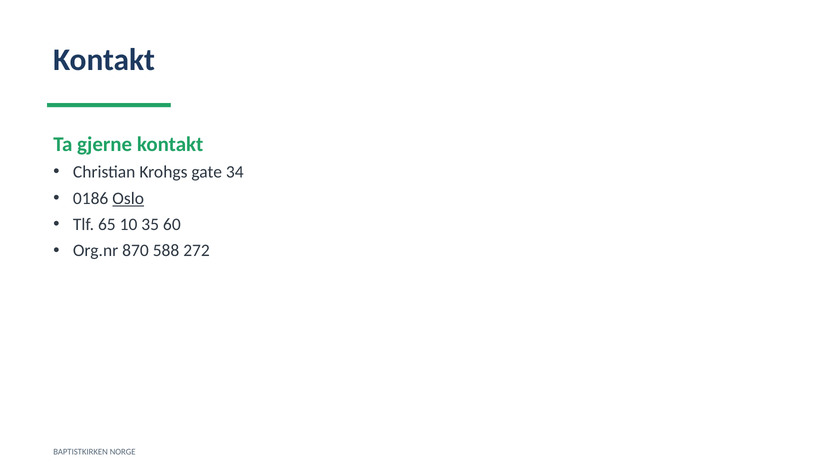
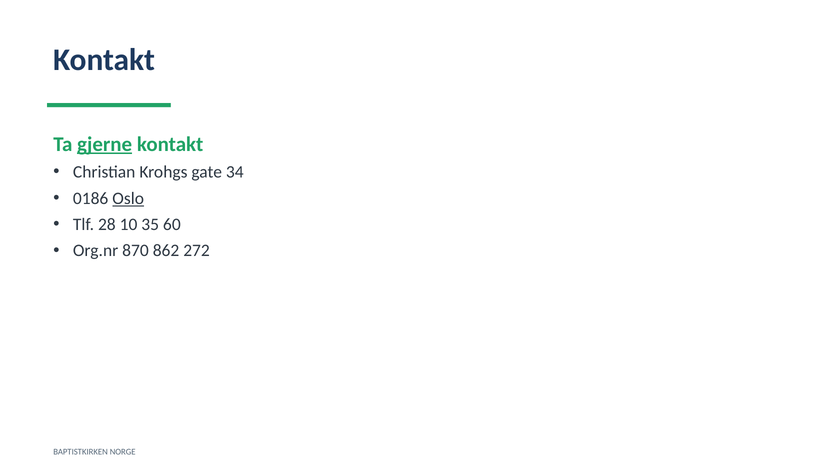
gjerne underline: none -> present (105, 144)
65: 65 -> 28 (107, 225)
588: 588 -> 862 (166, 251)
